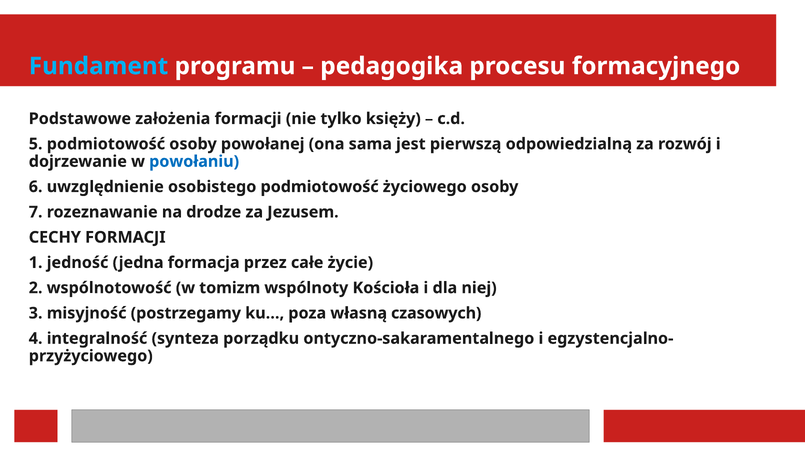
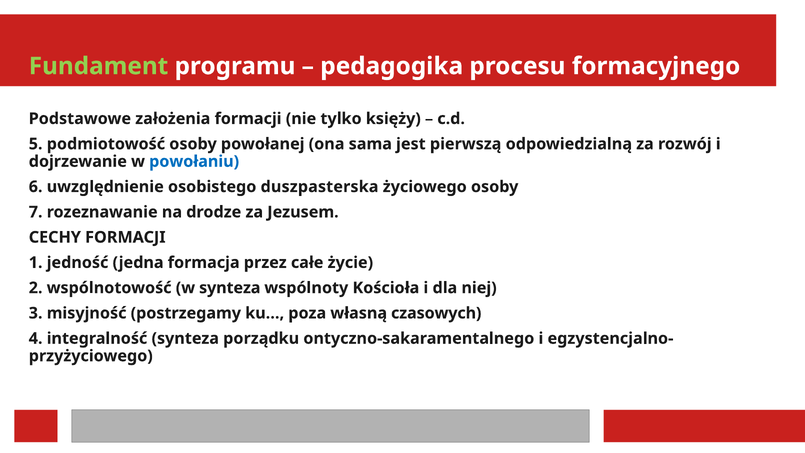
Fundament colour: light blue -> light green (98, 66)
osobistego podmiotowość: podmiotowość -> duszpasterska (320, 187)
w tomizm: tomizm -> synteza (230, 288)
